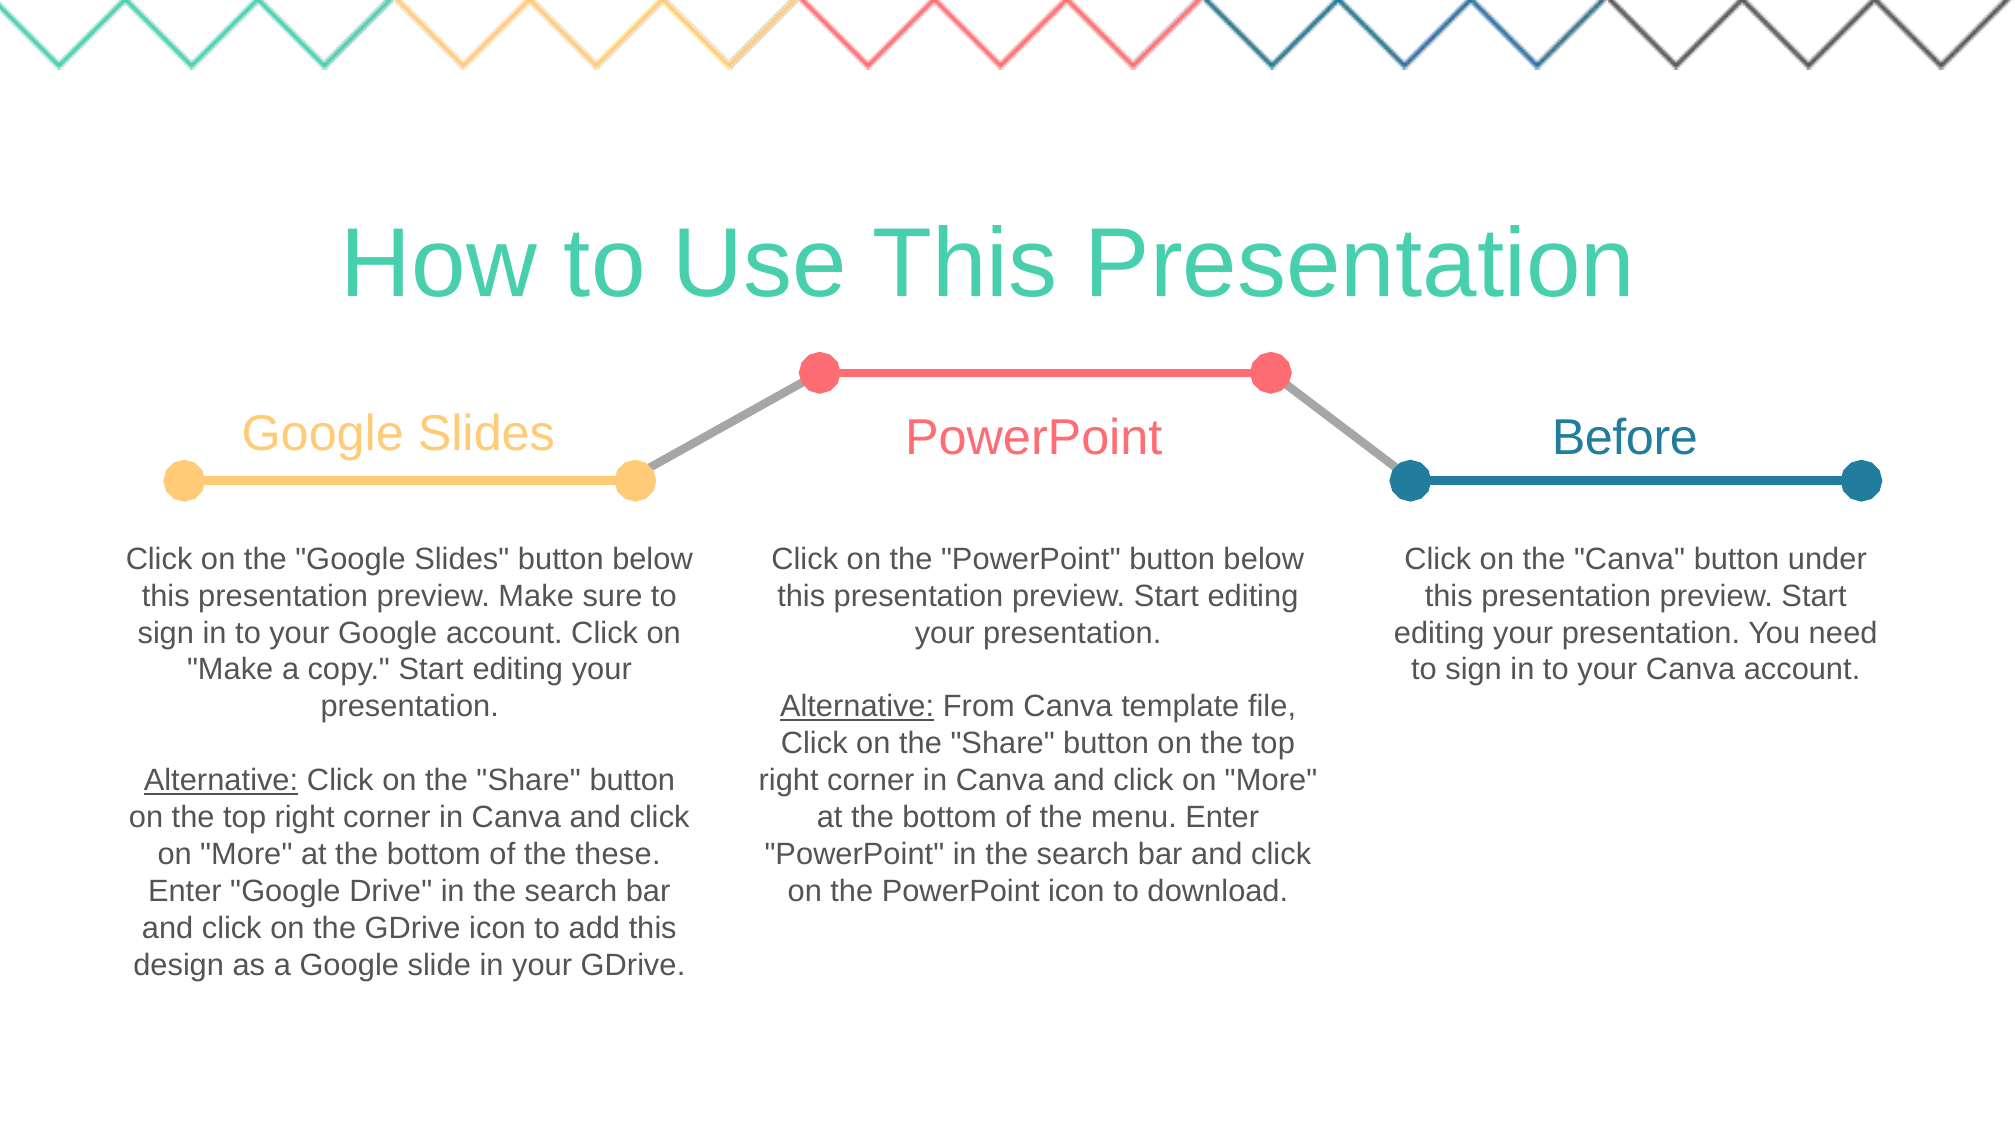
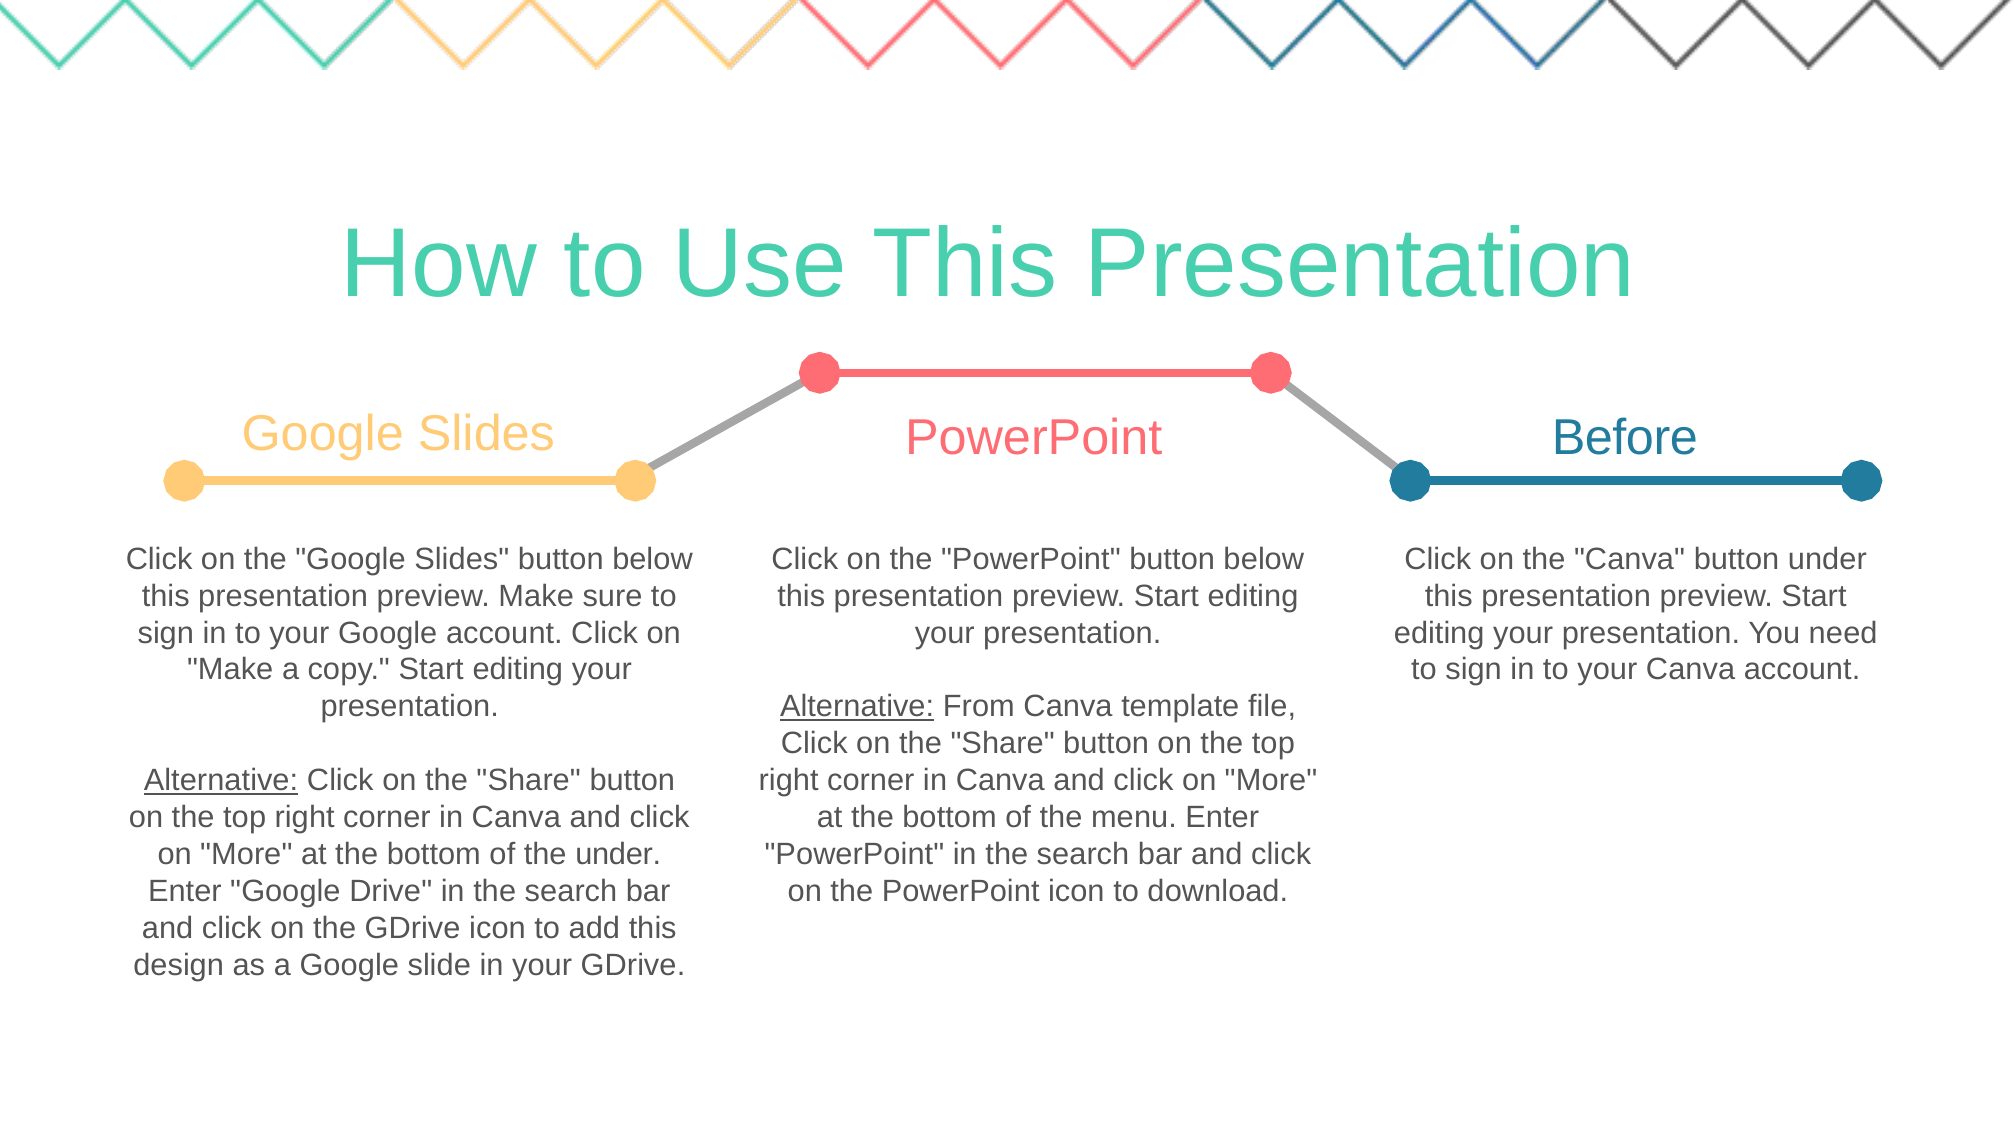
the these: these -> under (618, 855)
